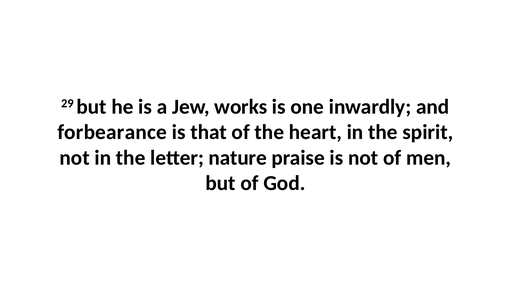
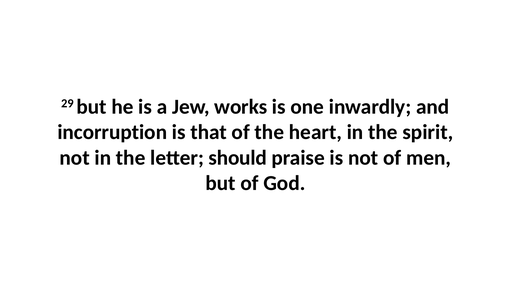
forbearance: forbearance -> incorruption (112, 132)
nature: nature -> should (238, 158)
